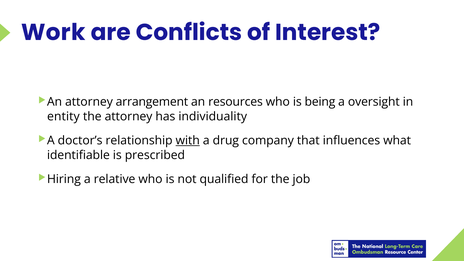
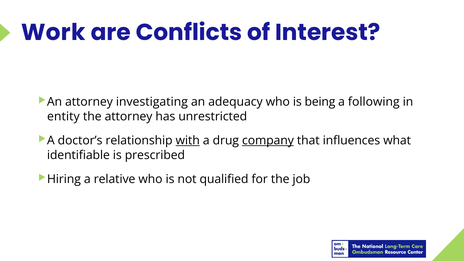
arrangement: arrangement -> investigating (152, 102)
resources: resources -> adequacy (235, 102)
oversight: oversight -> following (374, 102)
individuality: individuality -> unrestricted (213, 116)
company underline: none -> present (268, 141)
